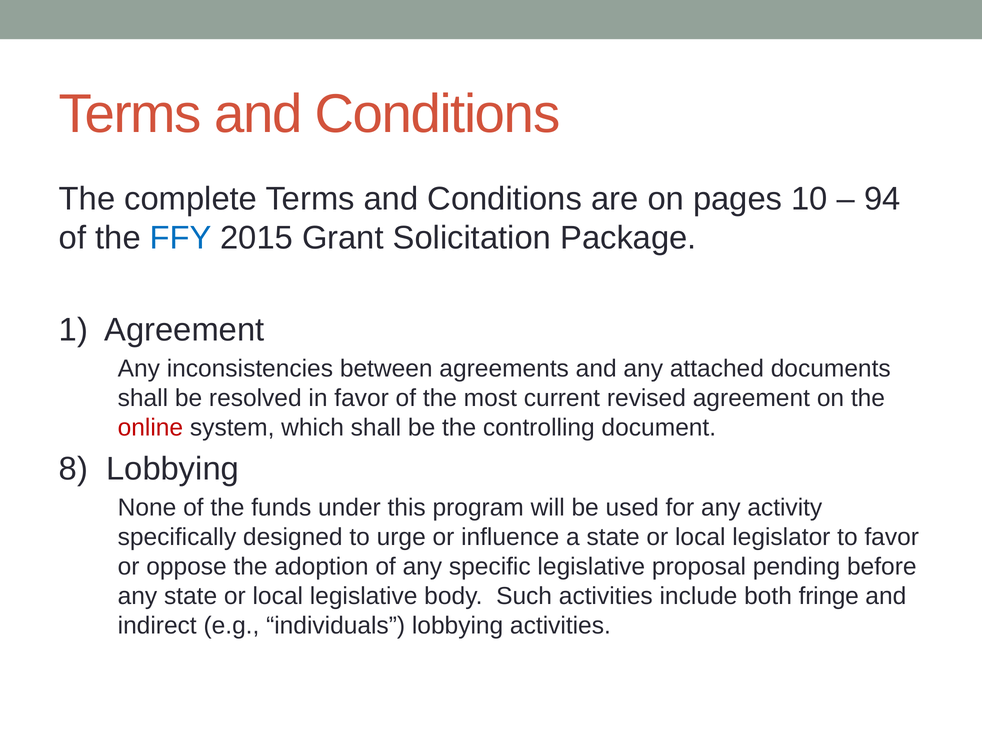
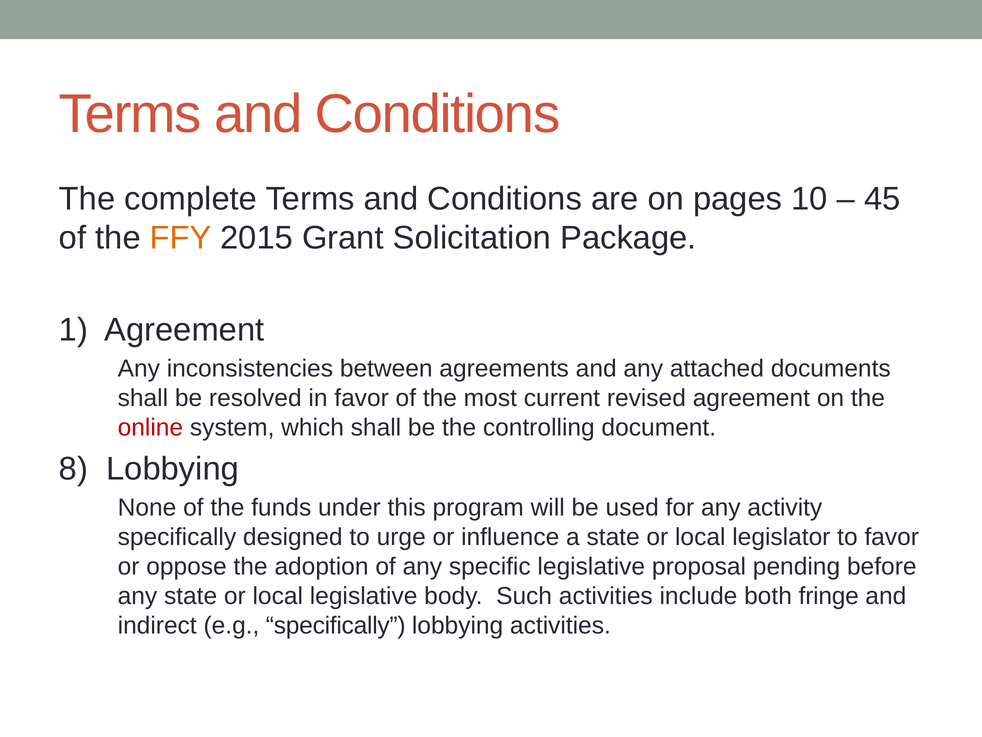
94: 94 -> 45 (882, 199)
FFY colour: blue -> orange (181, 238)
e.g individuals: individuals -> specifically (336, 625)
